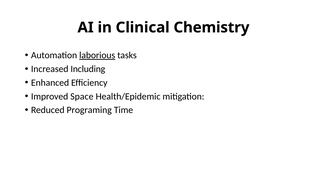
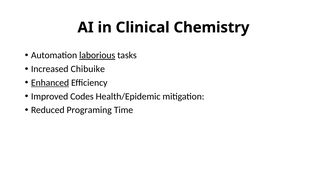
Including: Including -> Chibuike (88, 69)
Enhanced underline: none -> present (50, 83)
Space: Space -> Codes (82, 96)
